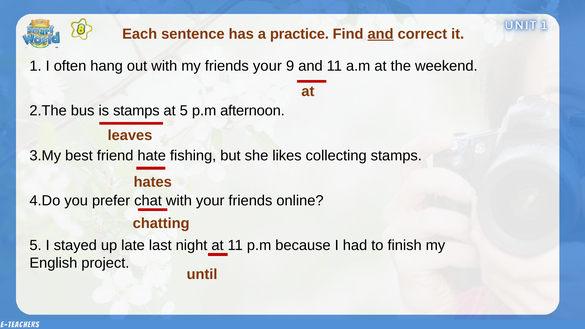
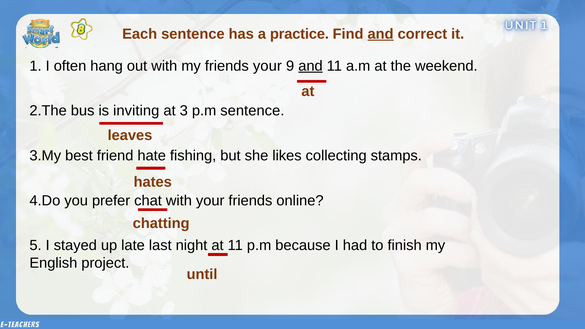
and underline: none -> present (310, 66)
is stamps: stamps -> inviting (136, 111)
at 5: 5 -> 3 (184, 111)
p.m afternoon: afternoon -> sentence (252, 111)
